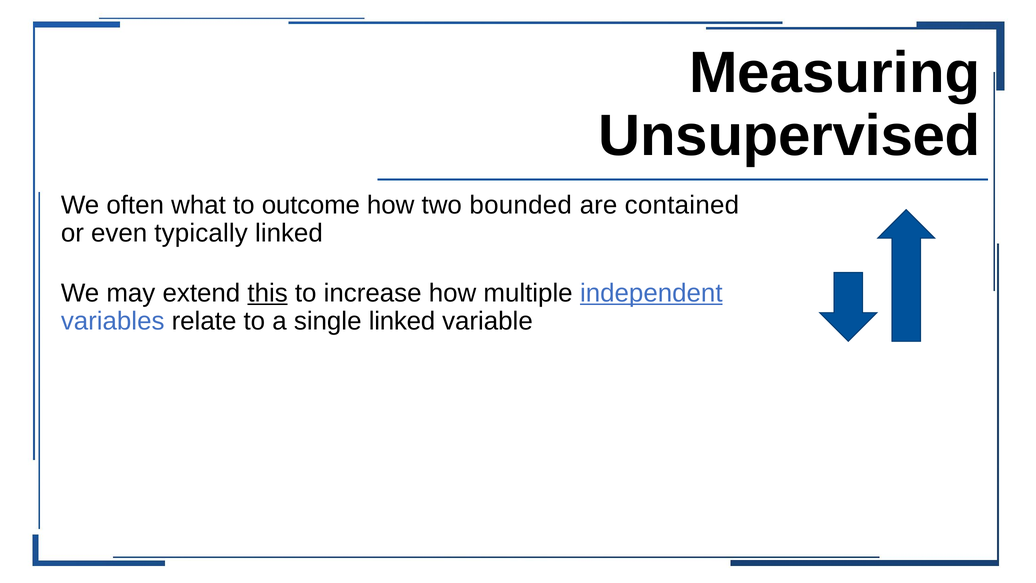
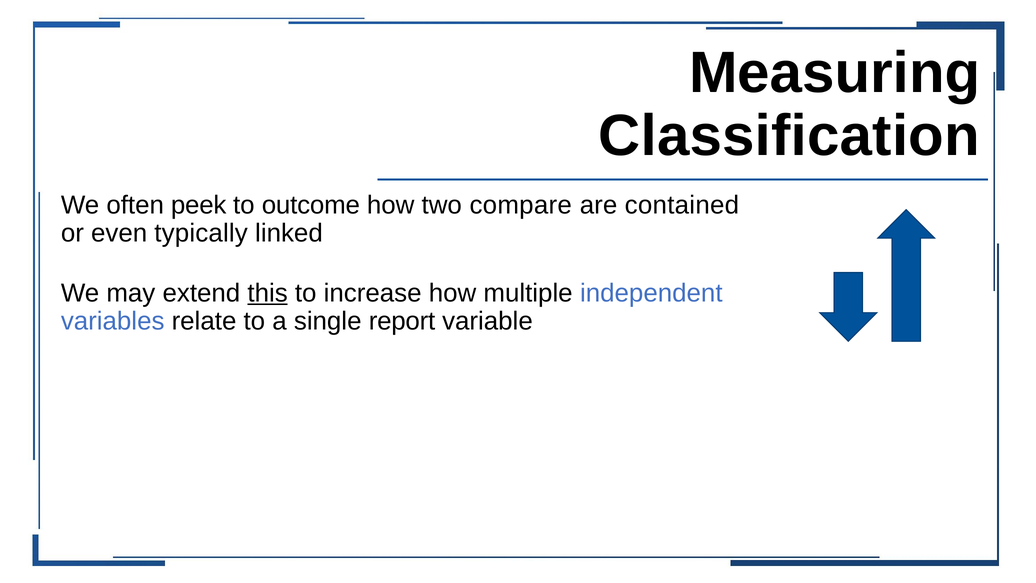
Unsupervised: Unsupervised -> Classification (789, 136)
what: what -> peek (199, 205)
bounded: bounded -> compare (521, 205)
independent underline: present -> none (651, 293)
single linked: linked -> report (402, 321)
